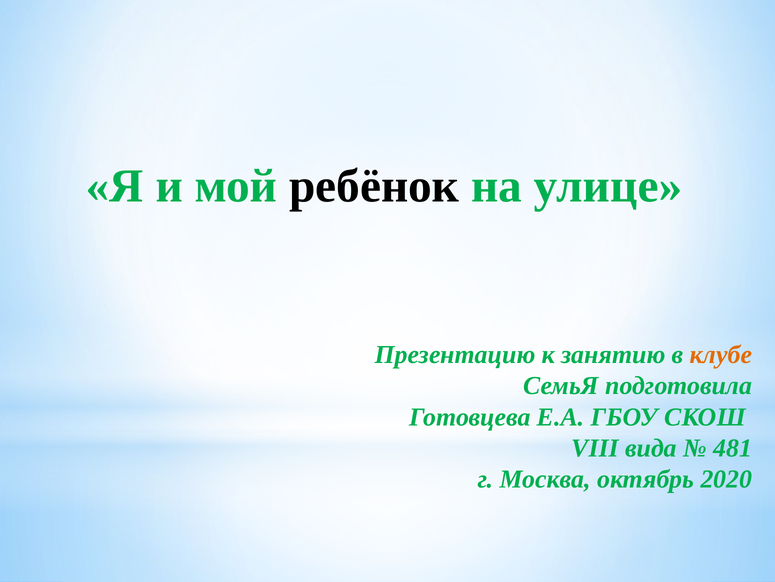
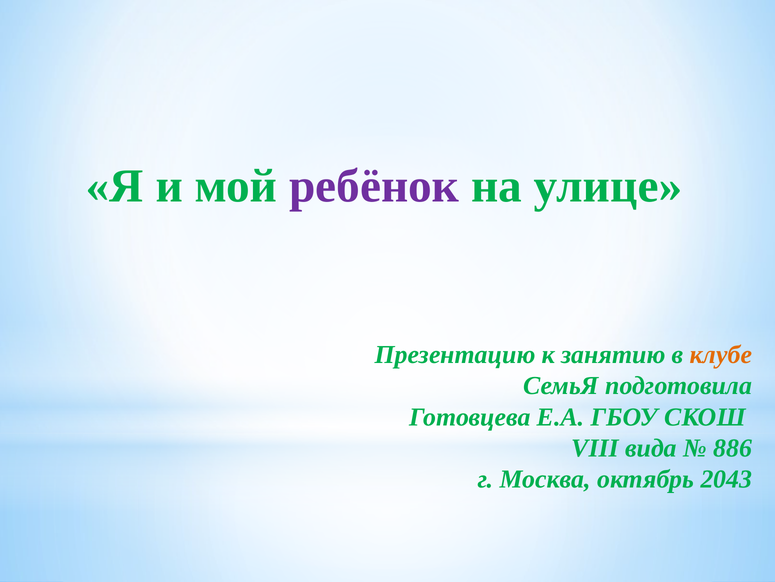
ребёнок colour: black -> purple (374, 186)
481: 481 -> 886 (733, 447)
2020: 2020 -> 2043 (726, 478)
